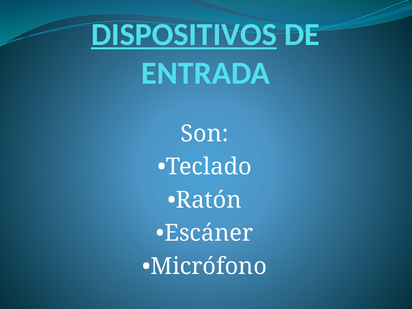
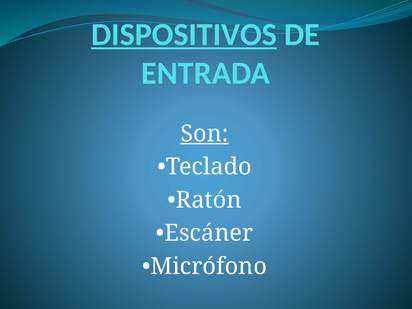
Son underline: none -> present (205, 134)
